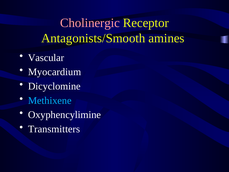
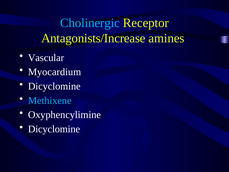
Cholinergic colour: pink -> light blue (90, 23)
Antagonists/Smooth: Antagonists/Smooth -> Antagonists/Increase (93, 38)
Transmitters: Transmitters -> Dicyclomine (54, 129)
